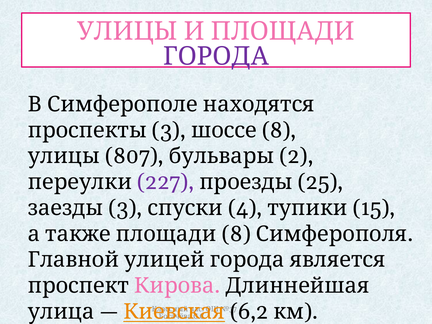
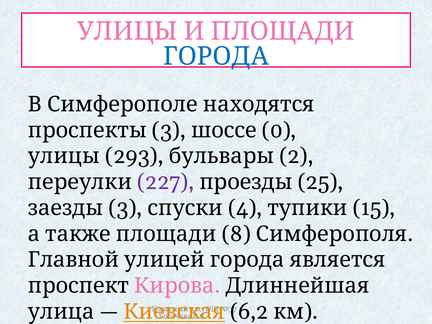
ГОРОДА colour: purple -> blue (216, 56)
3 8: 8 -> 0 (279, 130)
807: 807 -> 293 (134, 156)
